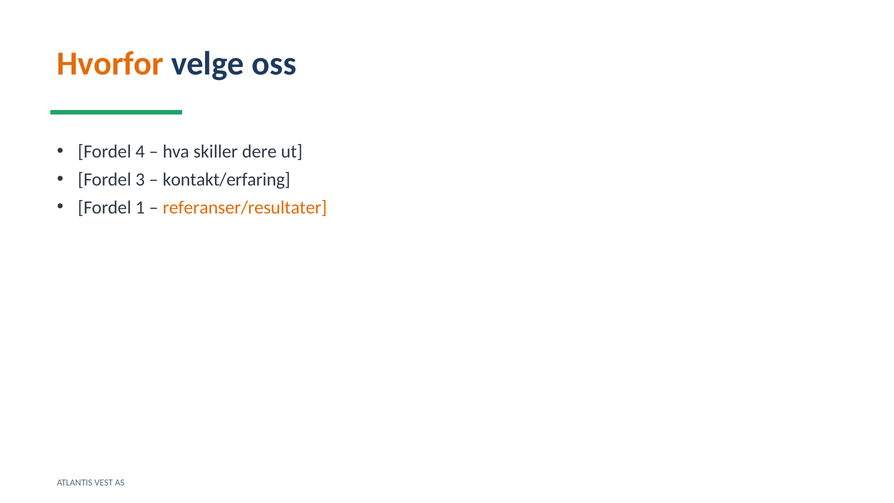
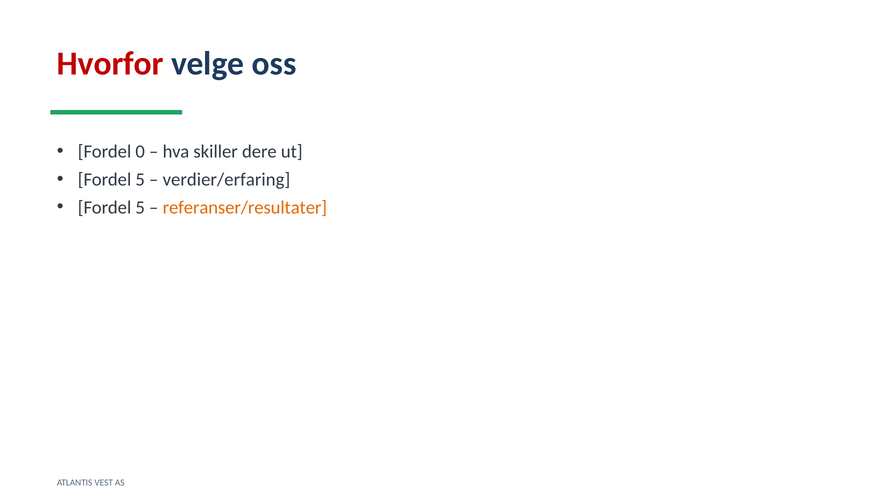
Hvorfor colour: orange -> red (110, 64)
4: 4 -> 0 (140, 151)
3: 3 -> 5 (140, 179)
kontakt/erfaring: kontakt/erfaring -> verdier/erfaring (226, 179)
1: 1 -> 5 (140, 207)
